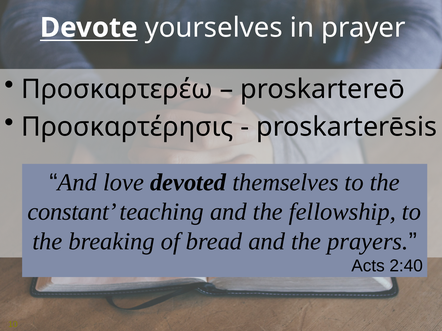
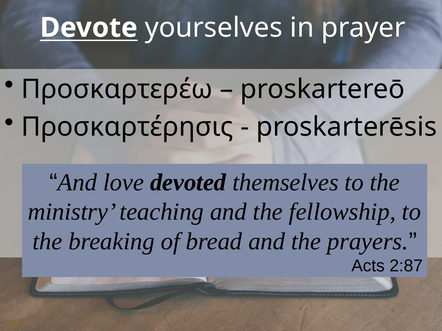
constant: constant -> ministry (72, 212)
2:40: 2:40 -> 2:87 (406, 266)
